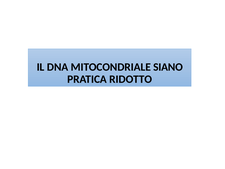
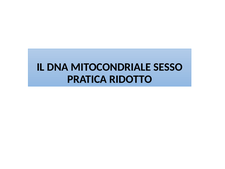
SIANO: SIANO -> SESSO (168, 67)
